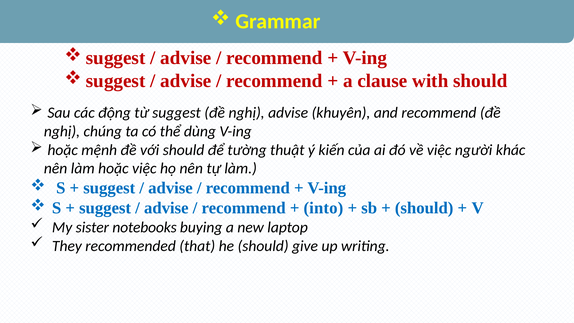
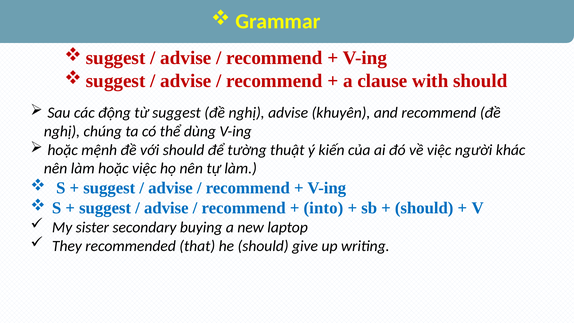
notebooks: notebooks -> secondary (144, 227)
